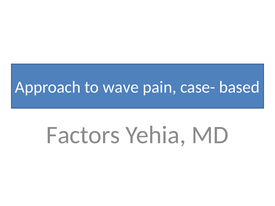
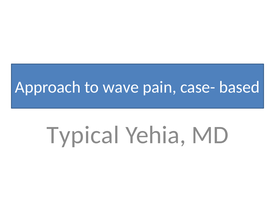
Factors: Factors -> Typical (83, 135)
